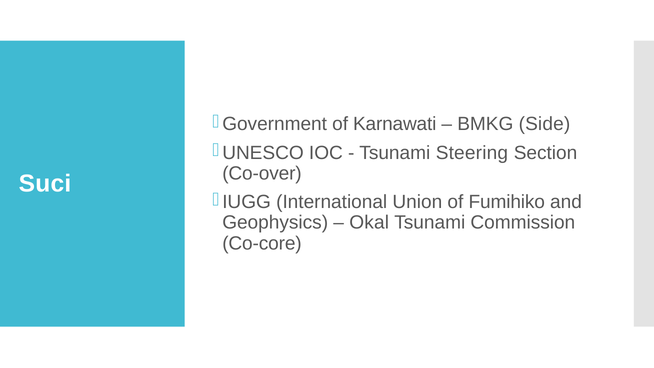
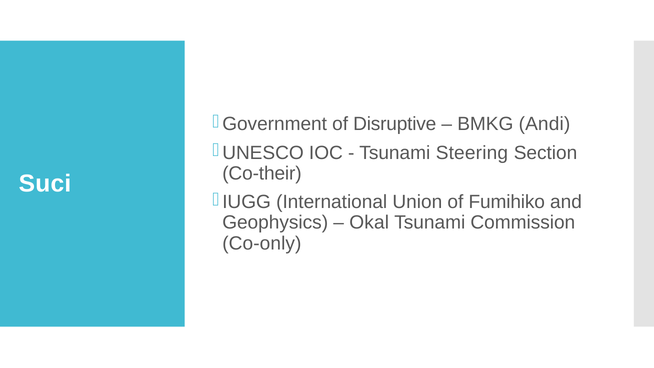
Karnawati: Karnawati -> Disruptive (395, 124)
Side: Side -> Andi (544, 124)
Co-over: Co-over -> Co-their (262, 173)
Co-core: Co-core -> Co-only (262, 243)
